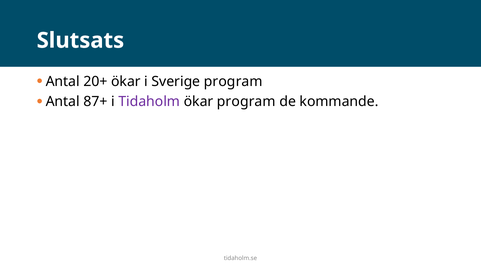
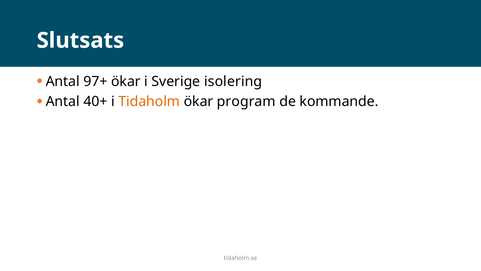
20+: 20+ -> 97+ (95, 81)
Sverige program: program -> isolering (233, 81)
87+: 87+ -> 40+ (95, 101)
Tidaholm colour: purple -> orange (149, 101)
